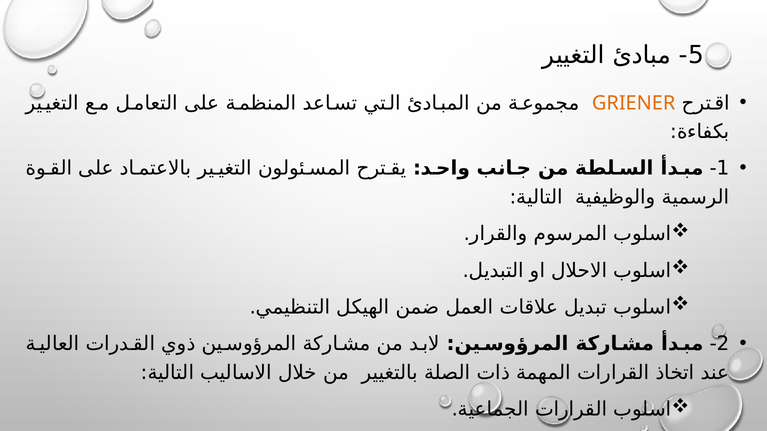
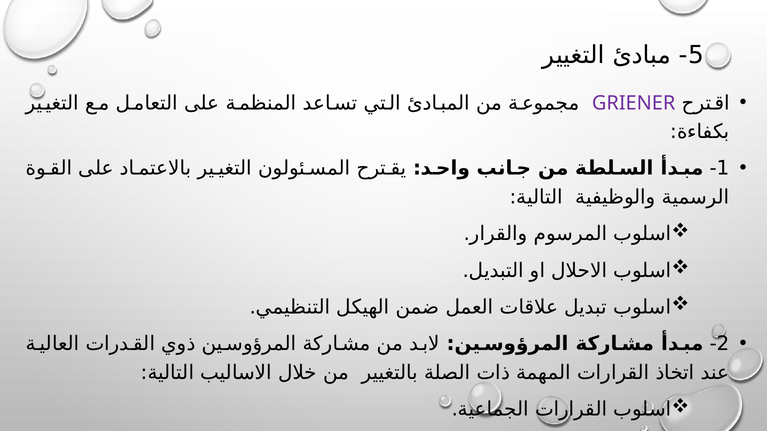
GRIENER colour: orange -> purple (634, 103)
